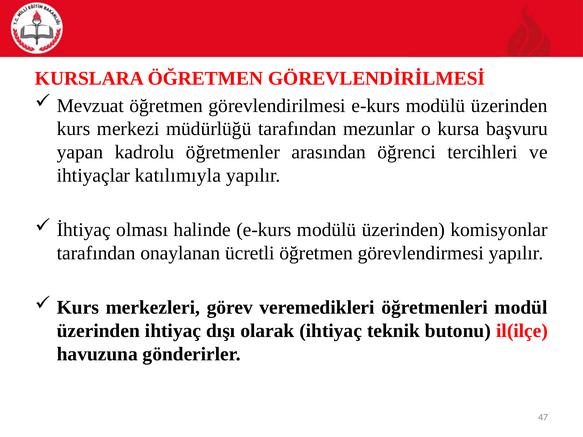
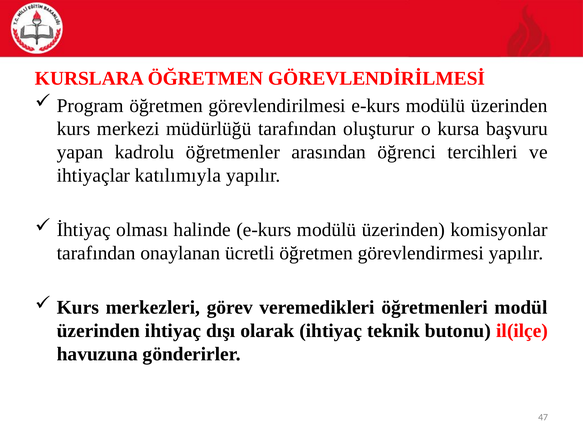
Mevzuat: Mevzuat -> Program (90, 106)
mezunlar: mezunlar -> oluşturur (379, 129)
